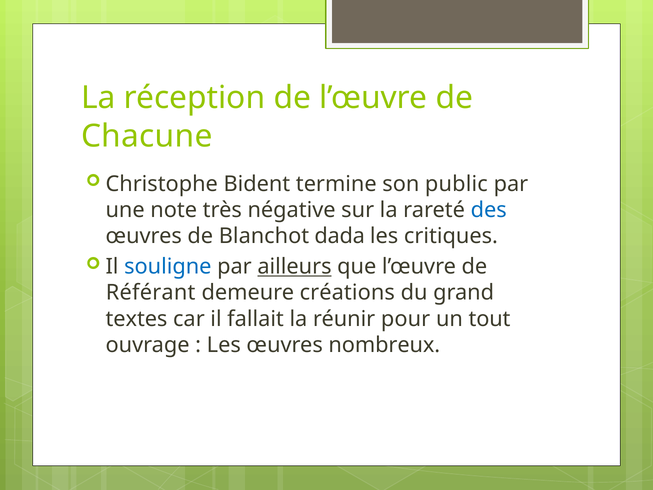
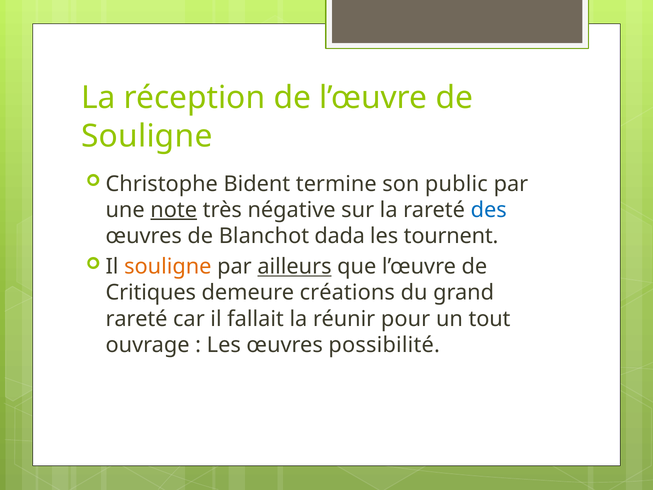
Chacune: Chacune -> Souligne (147, 136)
note underline: none -> present (174, 210)
critiques: critiques -> tournent (451, 236)
souligne colour: blue -> orange (168, 267)
Référant: Référant -> Critiques (151, 293)
textes: textes -> rareté (137, 319)
nombreux: nombreux -> possibilité (384, 345)
